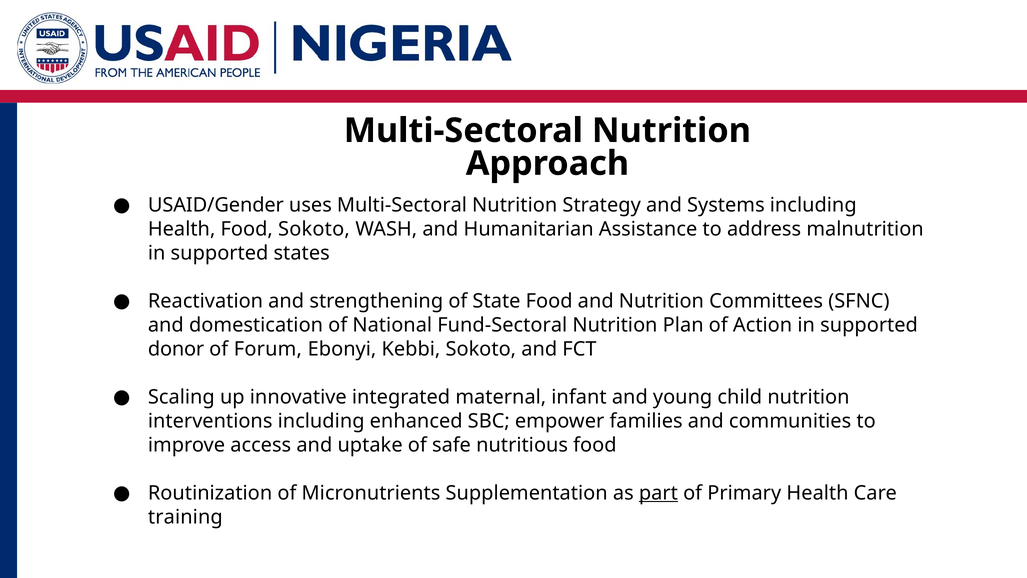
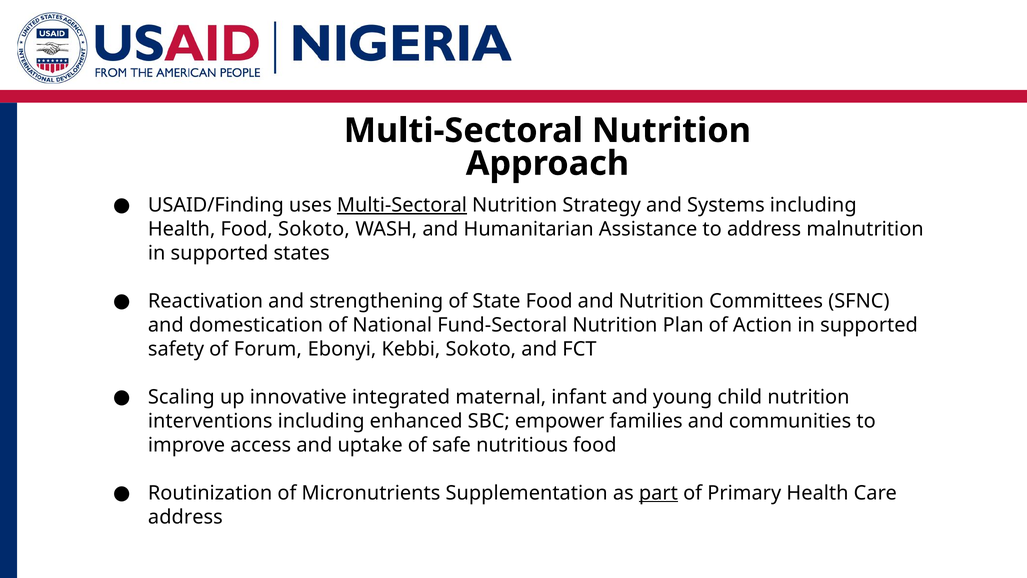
USAID/Gender: USAID/Gender -> USAID/Finding (216, 205)
Multi-Sectoral underline: none -> present (402, 205)
donor: donor -> safety (176, 349)
training: training -> address (185, 517)
